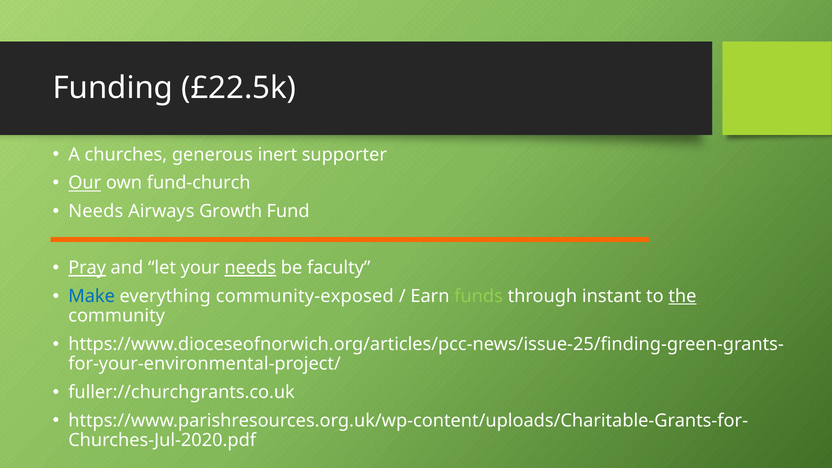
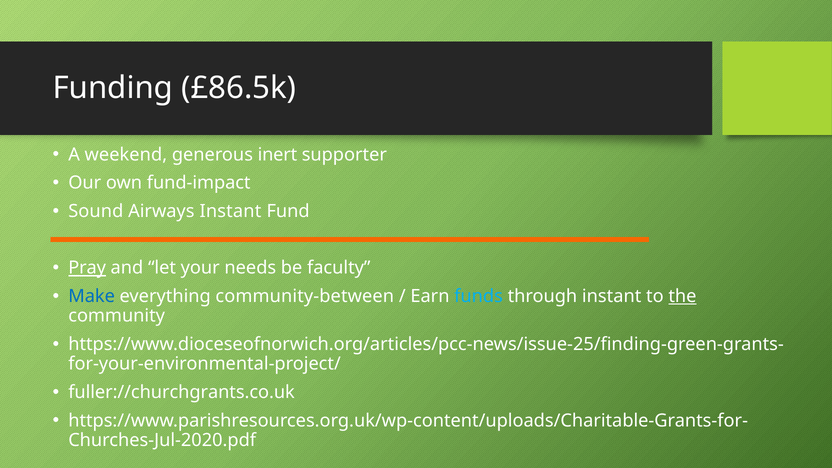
£22.5k: £22.5k -> £86.5k (239, 88)
churches: churches -> weekend (126, 155)
Our underline: present -> none (85, 183)
fund-church: fund-church -> fund-impact (199, 183)
Needs: Needs -> Sound (96, 211)
Airways Growth: Growth -> Instant (230, 211)
needs underline: present -> none (250, 268)
community-exposed: community-exposed -> community-between (305, 296)
funds colour: light green -> light blue (479, 296)
